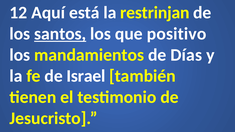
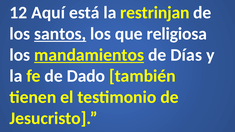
positivo: positivo -> religiosa (177, 34)
mandamientos underline: none -> present (89, 55)
Israel: Israel -> Dado (86, 76)
